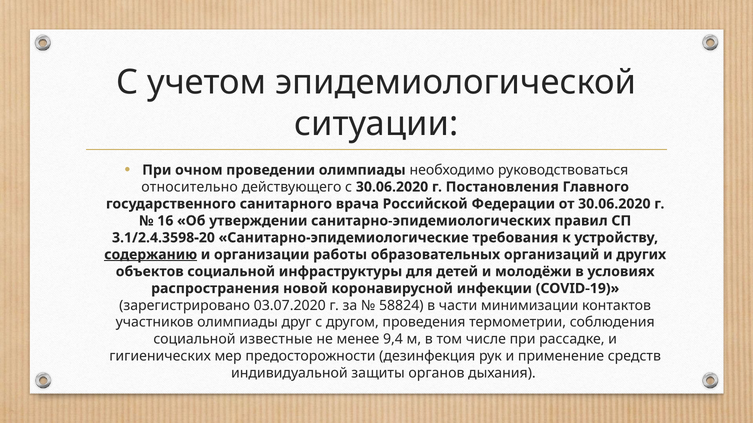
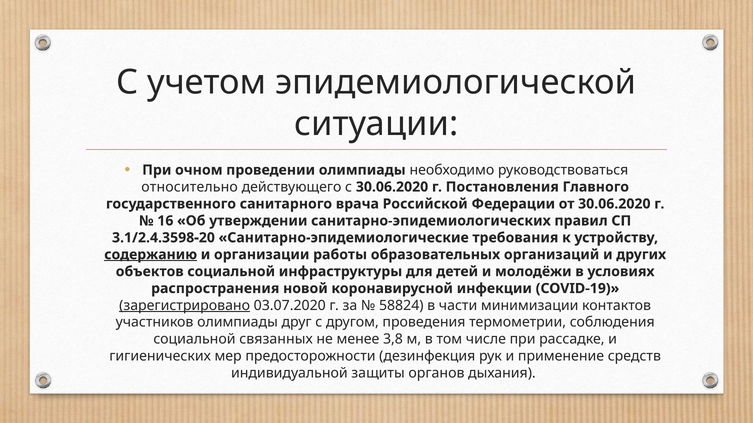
зарегистрировано underline: none -> present (185, 306)
известные: известные -> связанных (276, 340)
9,4: 9,4 -> 3,8 (393, 340)
